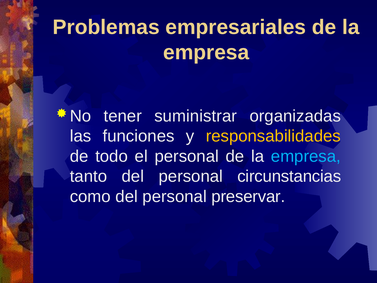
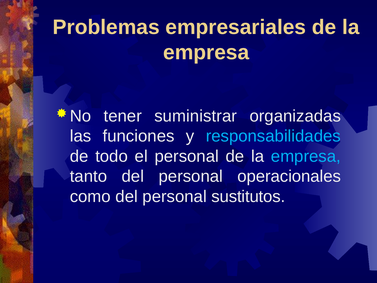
responsabilidades colour: yellow -> light blue (273, 136)
circunstancias: circunstancias -> operacionales (289, 176)
preservar: preservar -> sustitutos (248, 196)
